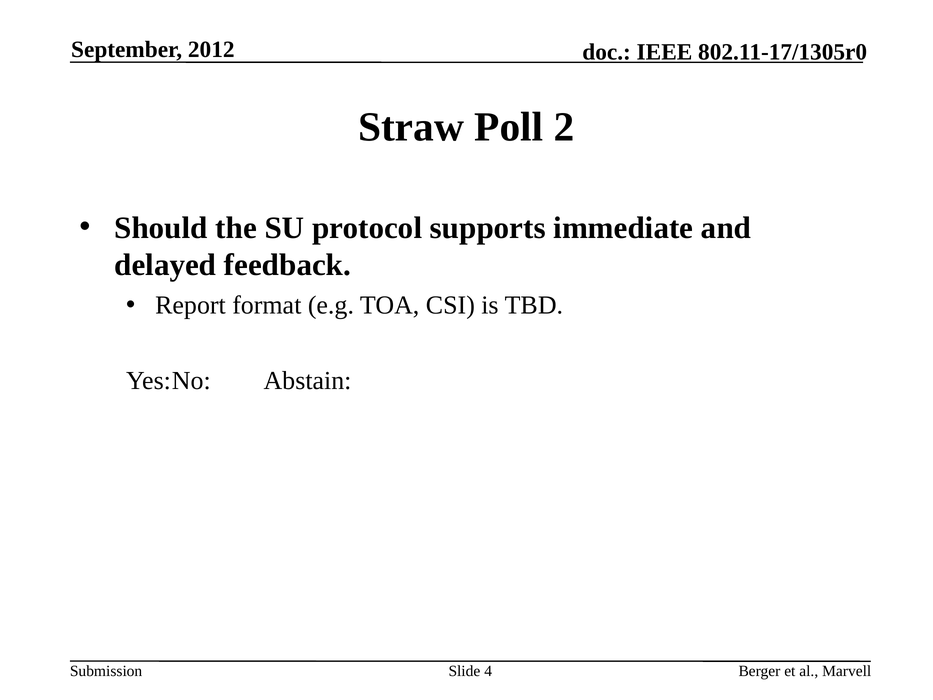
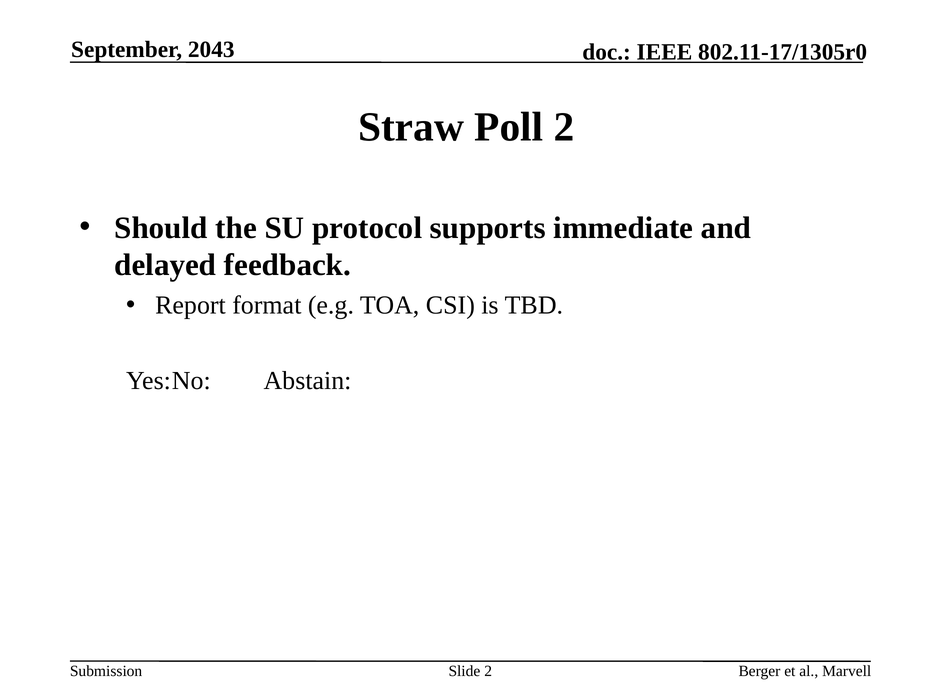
2012: 2012 -> 2043 (211, 49)
Slide 4: 4 -> 2 (488, 671)
